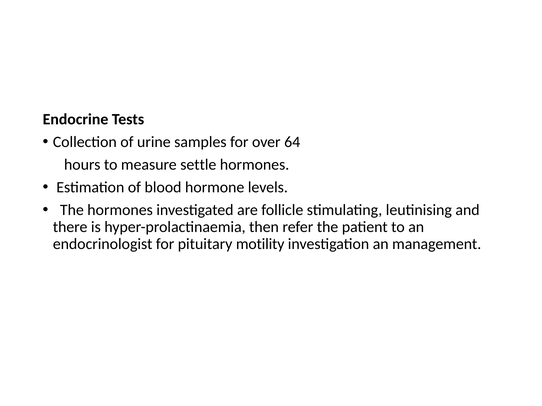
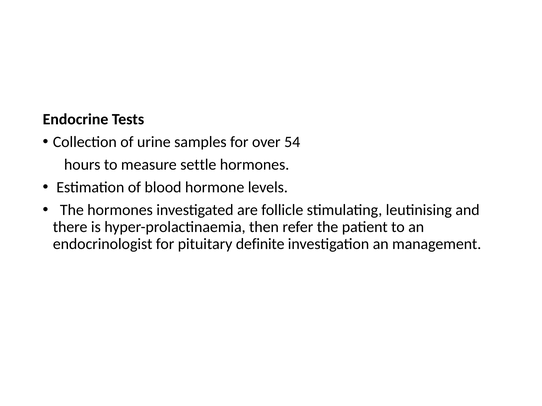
64: 64 -> 54 (292, 142)
motility: motility -> definite (260, 244)
